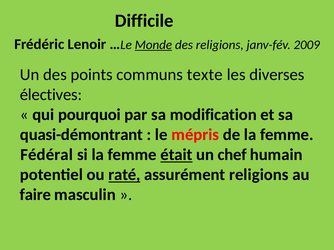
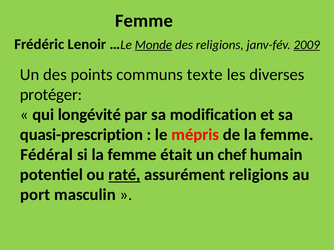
Difficile: Difficile -> Femme (144, 21)
2009 underline: none -> present (307, 45)
électives: électives -> protéger (51, 95)
pourquoi: pourquoi -> longévité (89, 115)
quasi-démontrant: quasi-démontrant -> quasi-prescription (81, 135)
était underline: present -> none (176, 155)
faire: faire -> port (35, 195)
